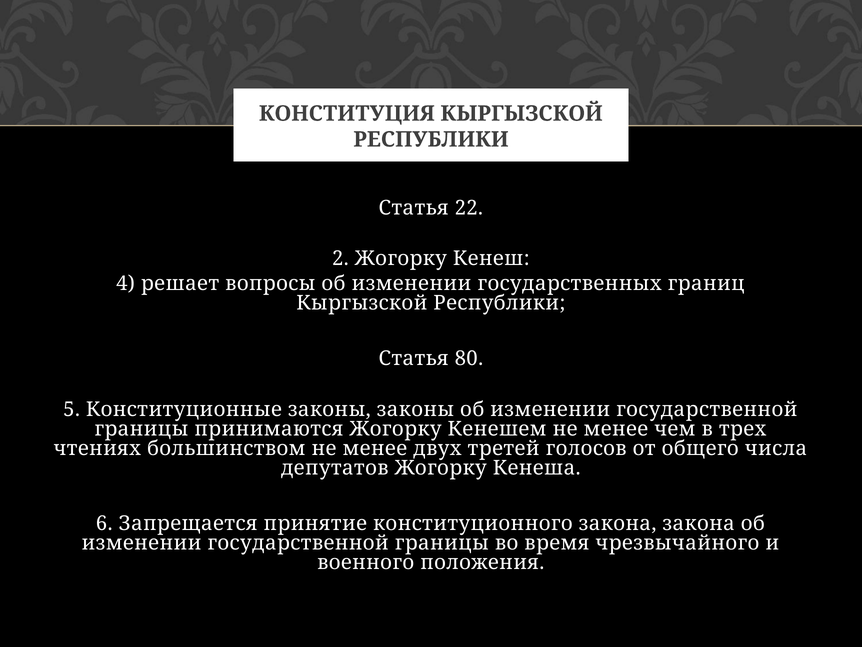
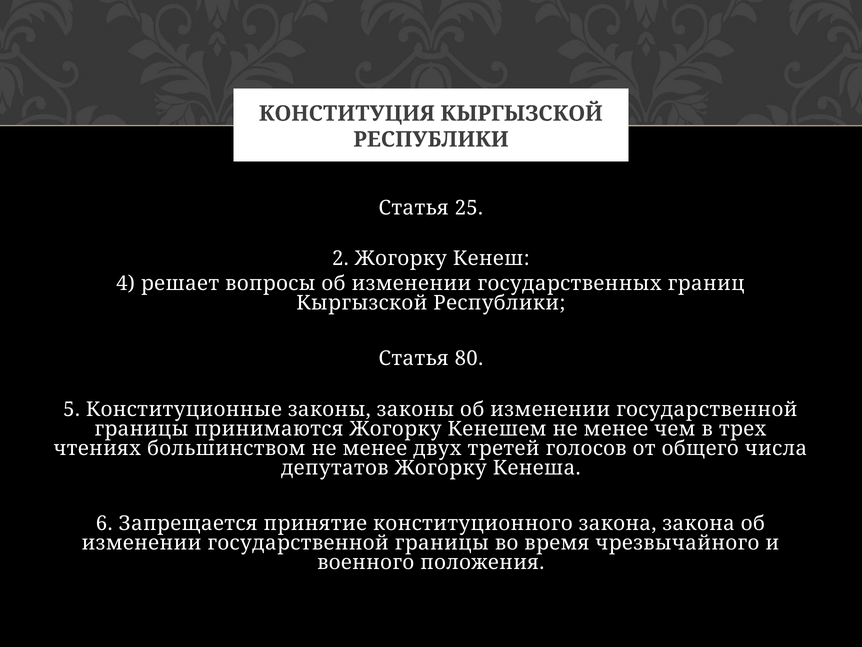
22: 22 -> 25 (469, 208)
